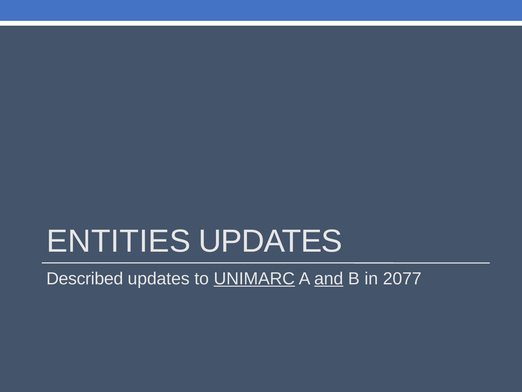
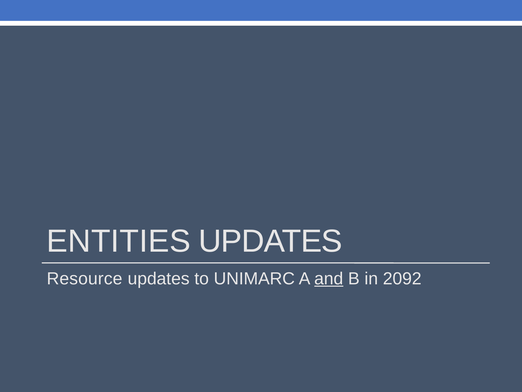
Described: Described -> Resource (85, 278)
UNIMARC underline: present -> none (254, 278)
2077: 2077 -> 2092 (402, 278)
